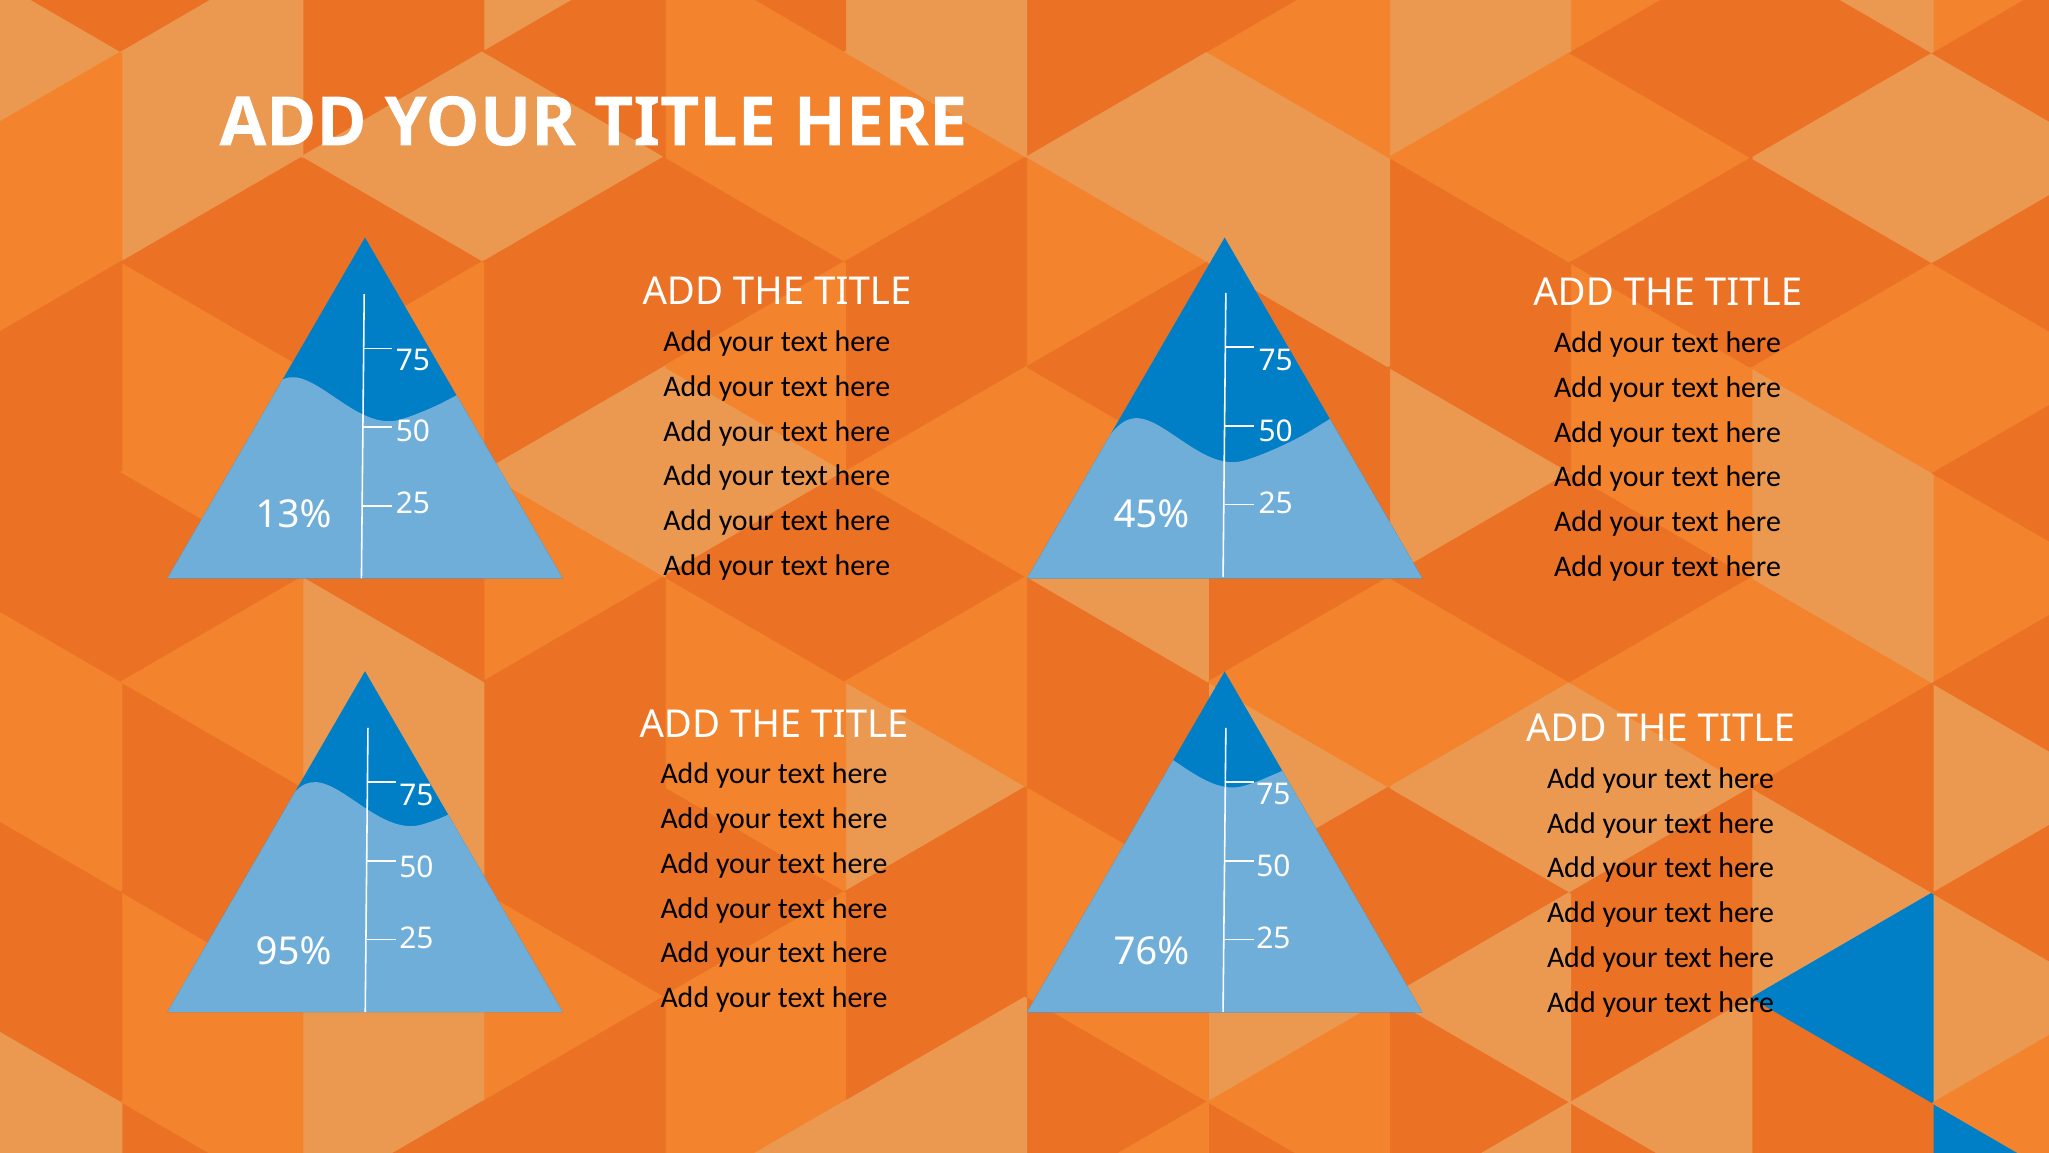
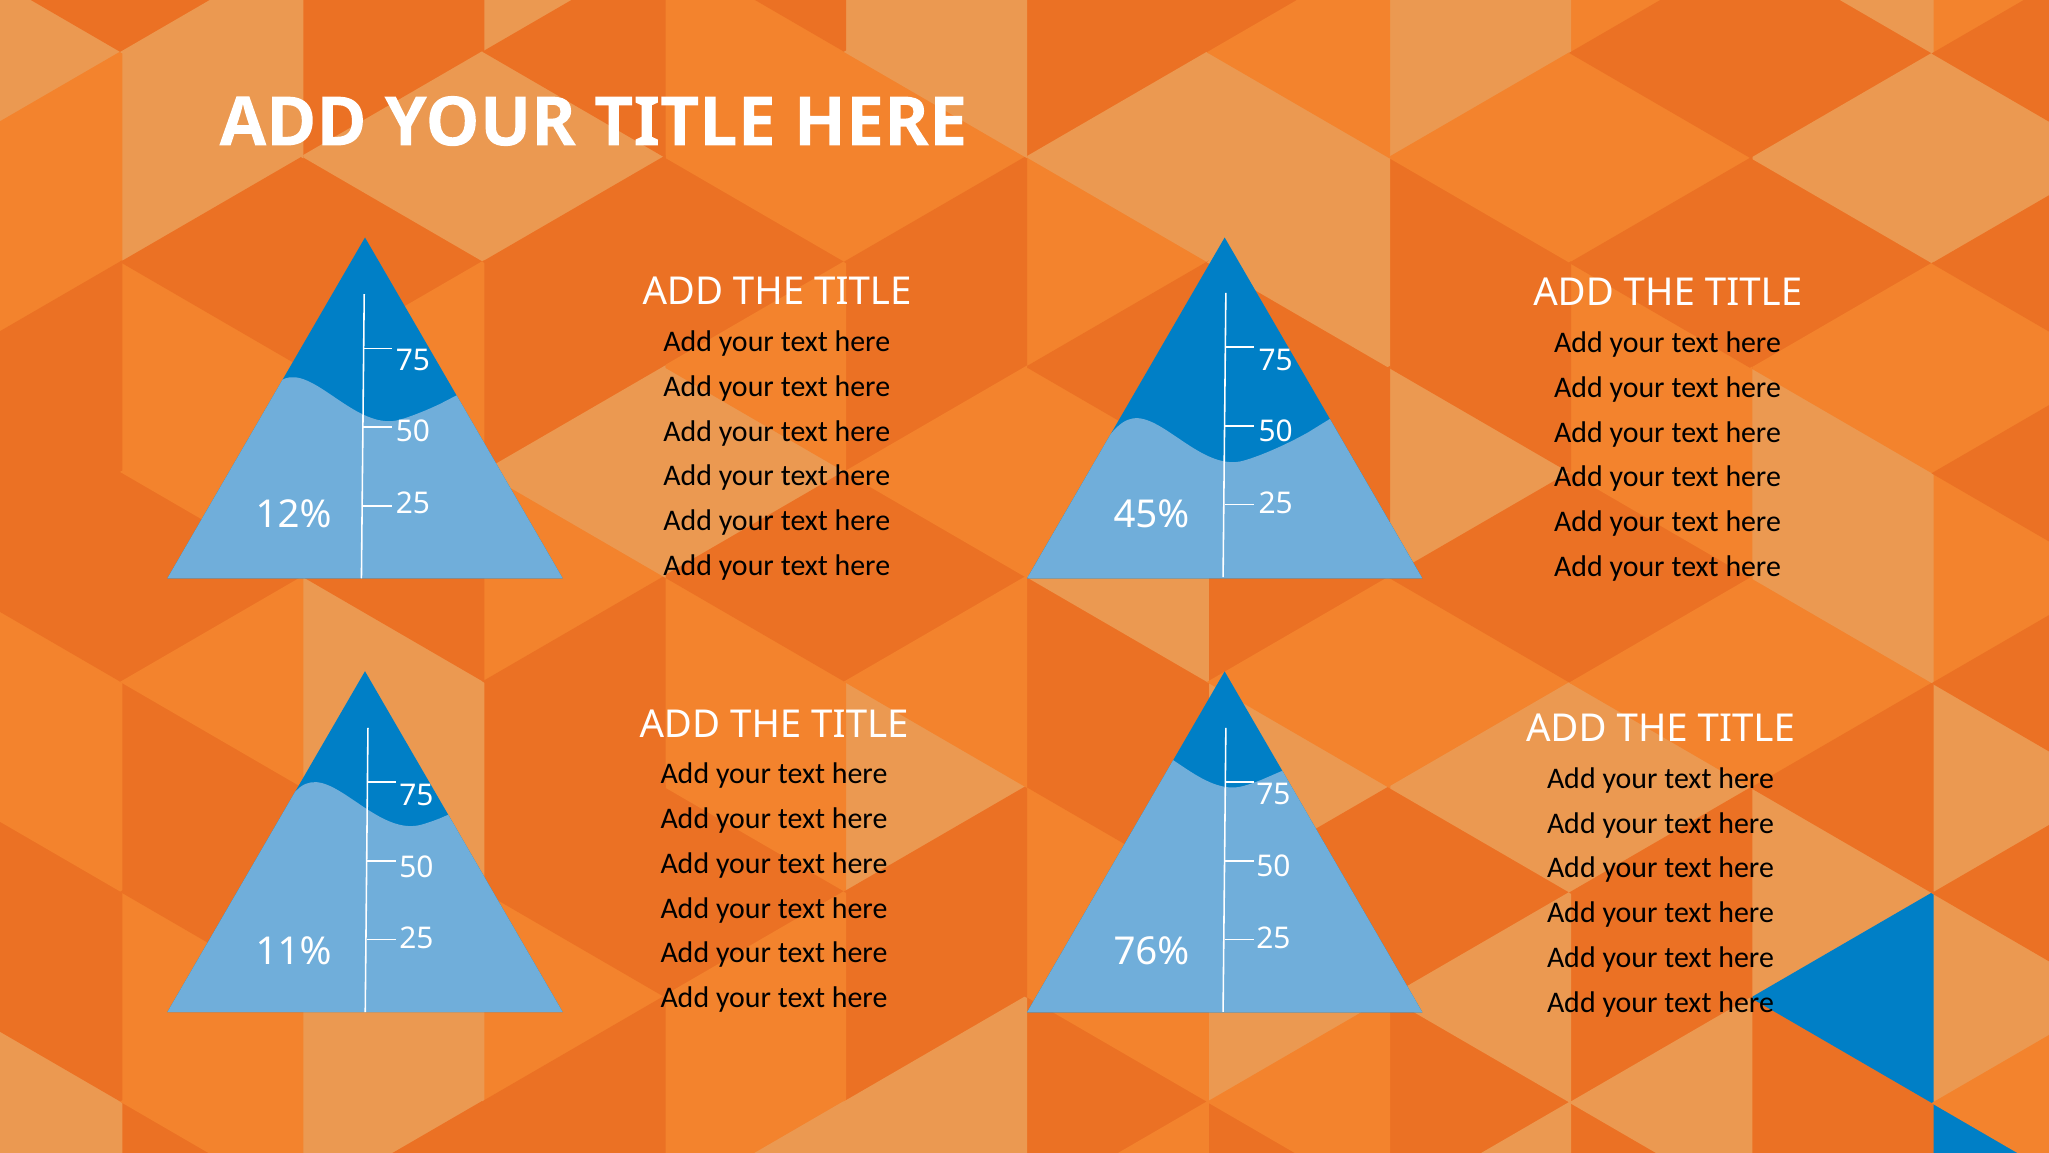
13%: 13% -> 12% (294, 515)
95%: 95% -> 11% (294, 951)
